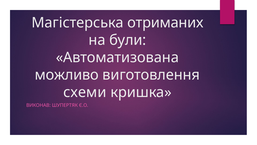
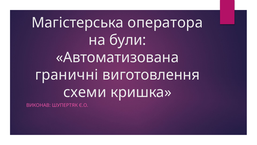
отриманих: отриманих -> оператора (165, 23)
можливо: можливо -> граничні (67, 75)
